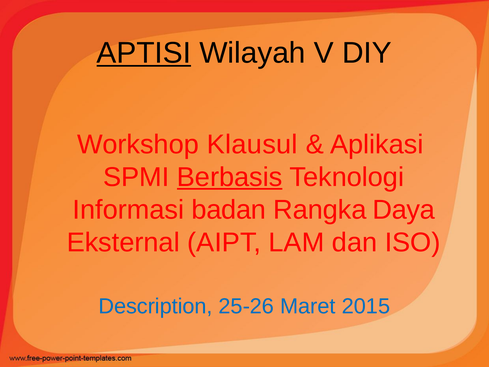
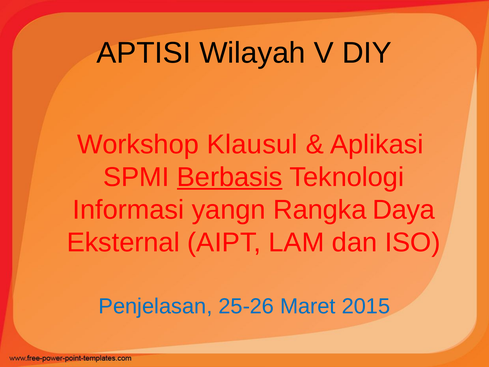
APTISI underline: present -> none (144, 53)
badan: badan -> yangn (229, 210)
Description: Description -> Penjelasan (155, 306)
